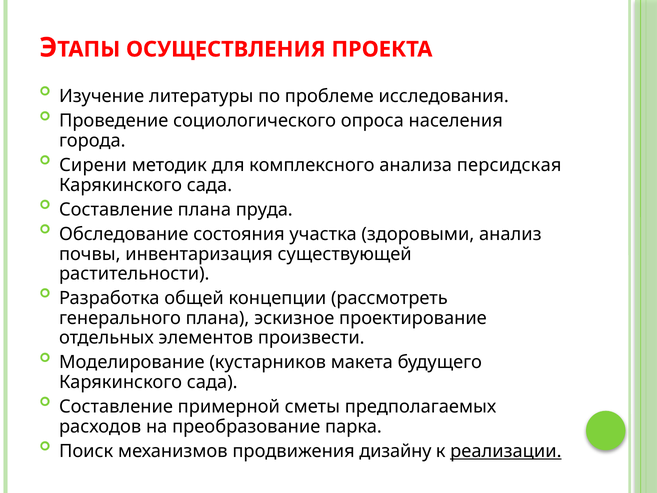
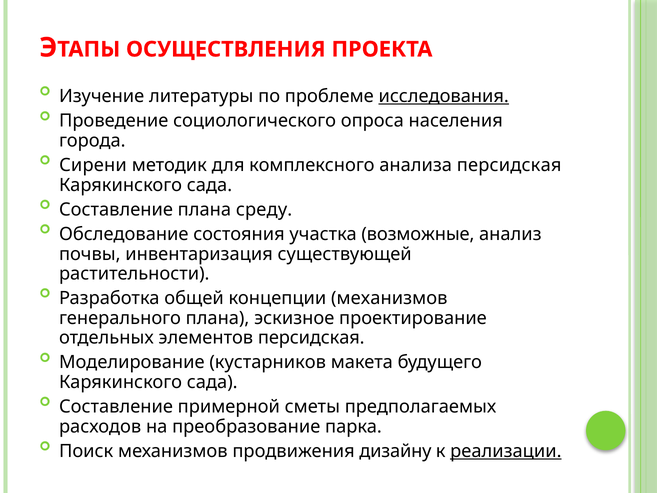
исследования underline: none -> present (444, 96)
пруда: пруда -> среду (264, 210)
здоровыми: здоровыми -> возможные (418, 234)
концепции рассмотреть: рассмотреть -> механизмов (389, 298)
элементов произвести: произвести -> персидская (311, 338)
